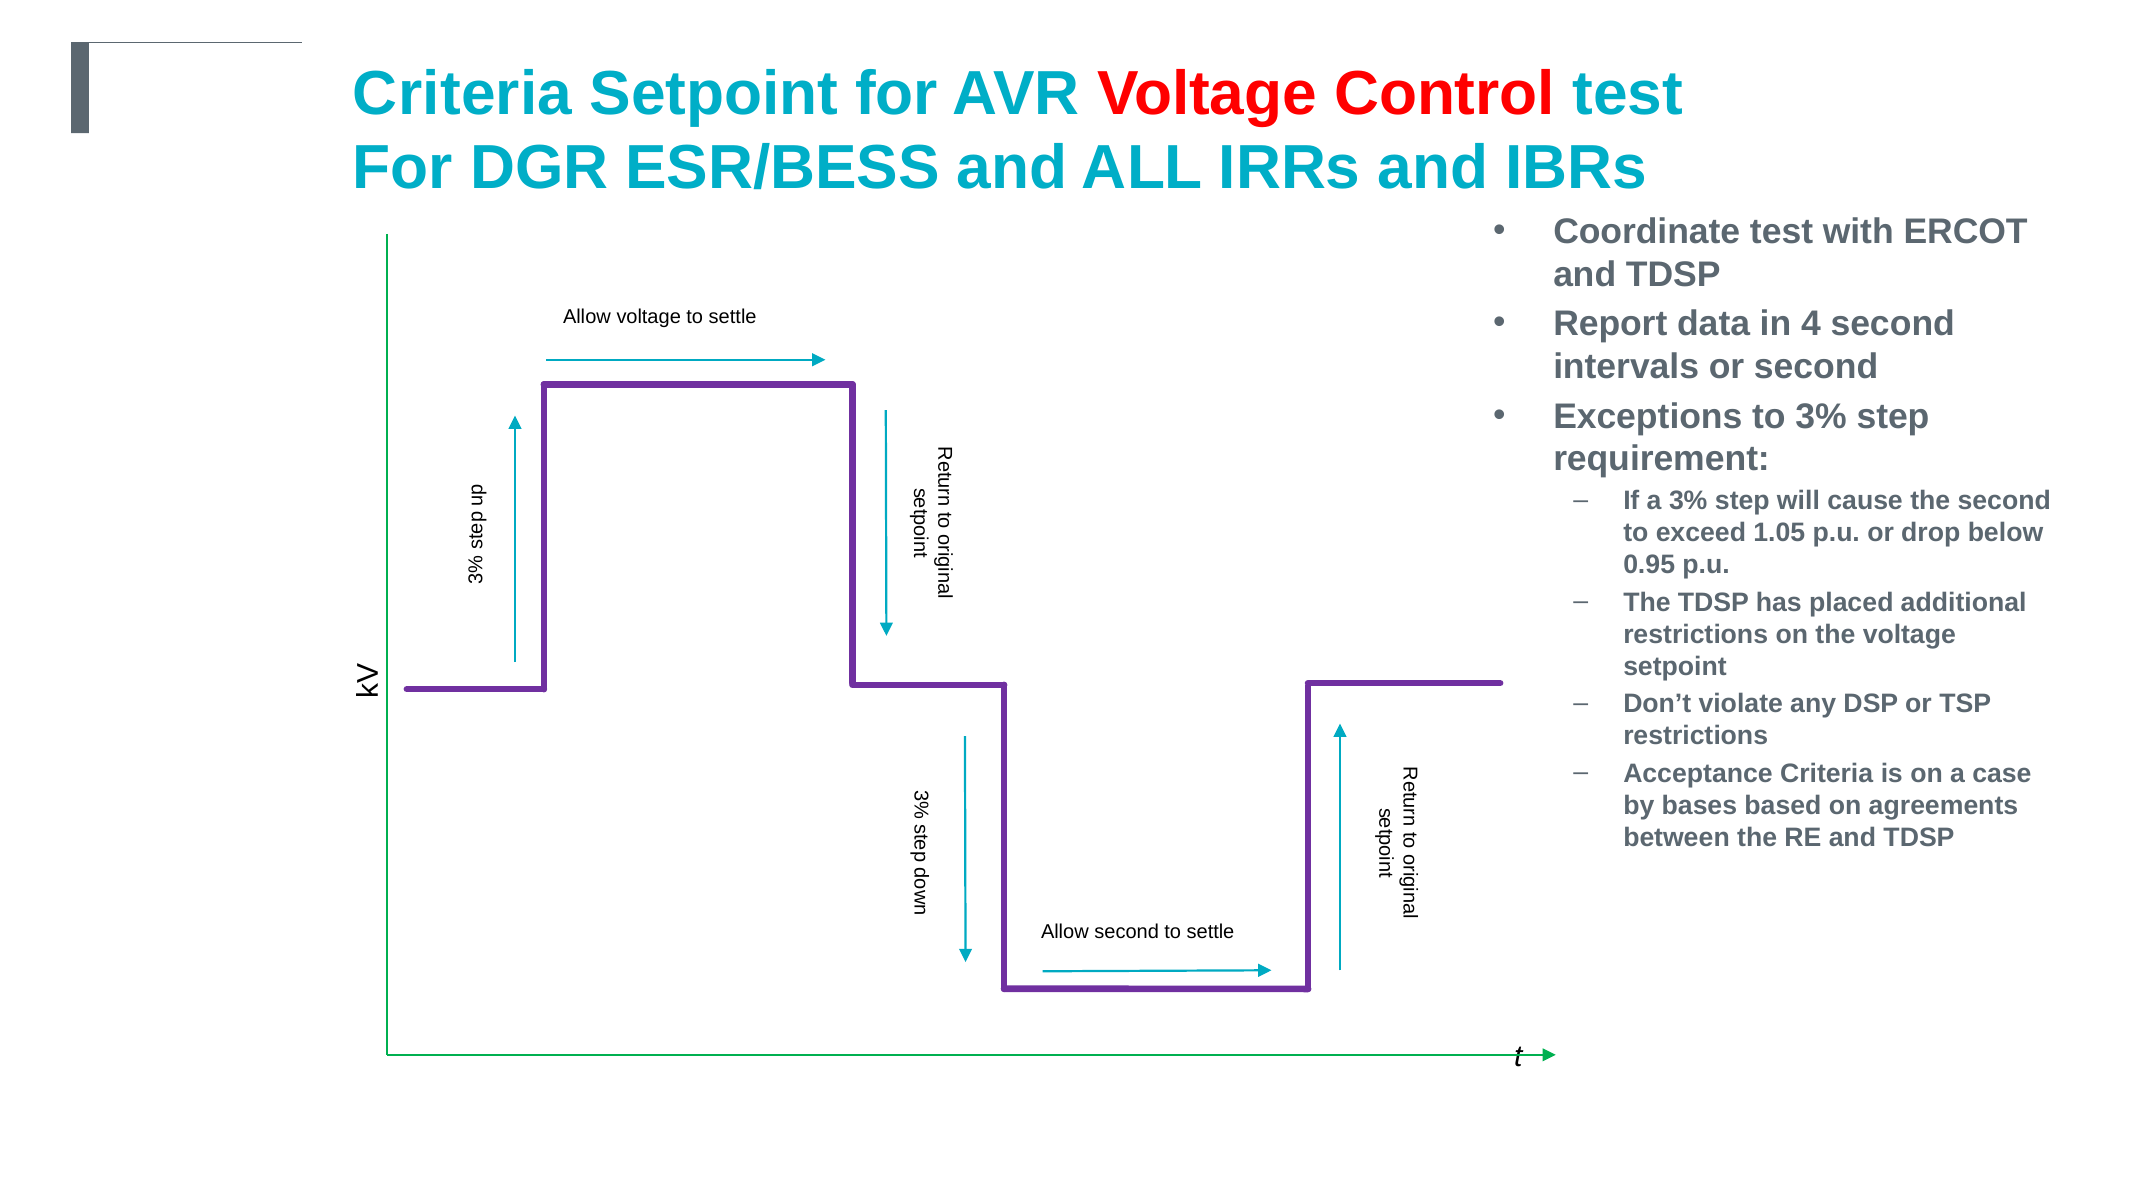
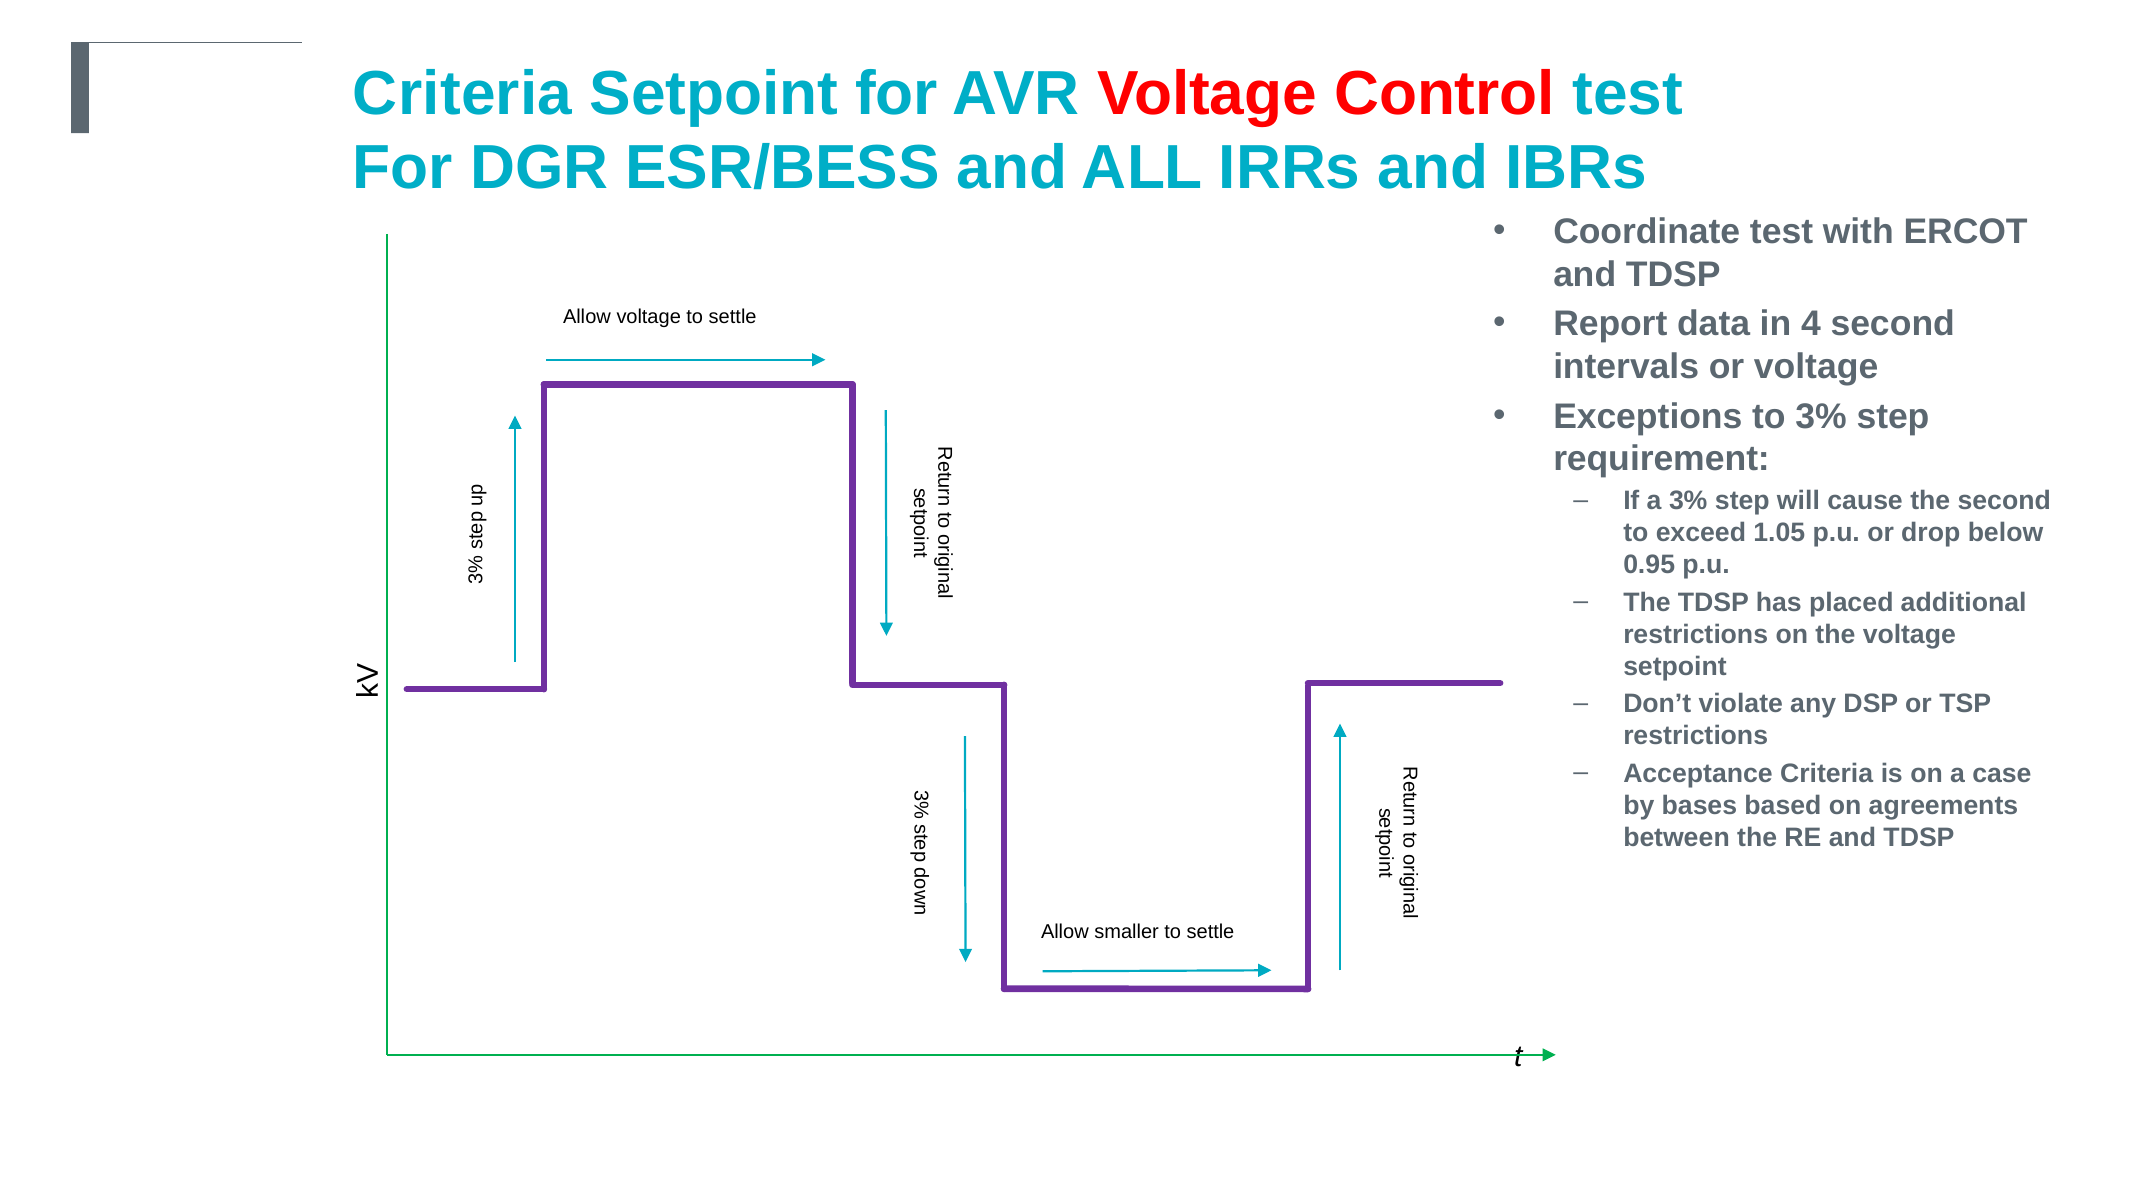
or second: second -> voltage (1816, 367)
Allow second: second -> smaller (1127, 932)
